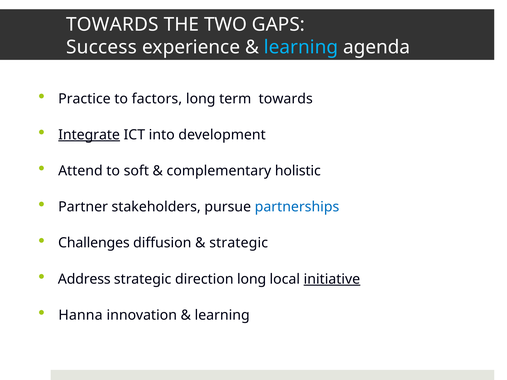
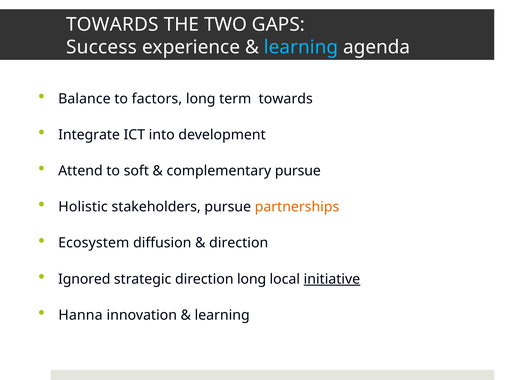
Practice: Practice -> Balance (84, 99)
Integrate underline: present -> none (89, 135)
complementary holistic: holistic -> pursue (298, 171)
Partner: Partner -> Holistic (83, 207)
partnerships colour: blue -> orange (297, 207)
Challenges: Challenges -> Ecosystem (94, 243)
strategic: strategic -> direction (239, 243)
Address: Address -> Ignored (84, 279)
